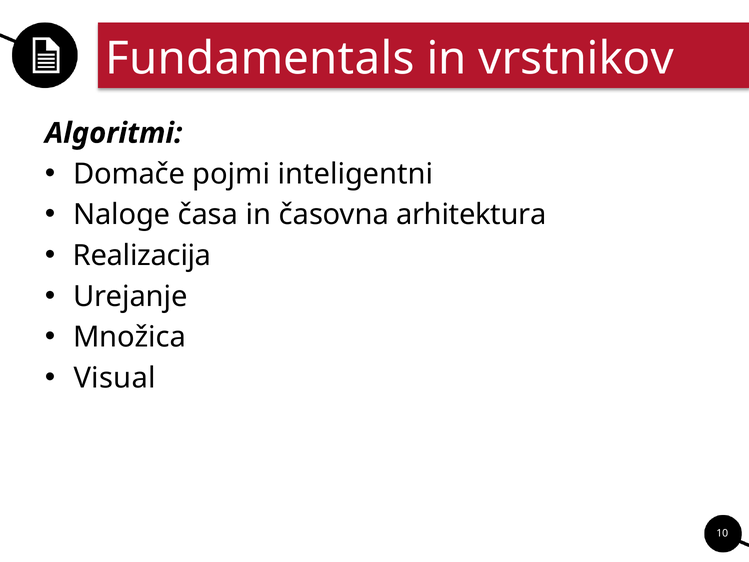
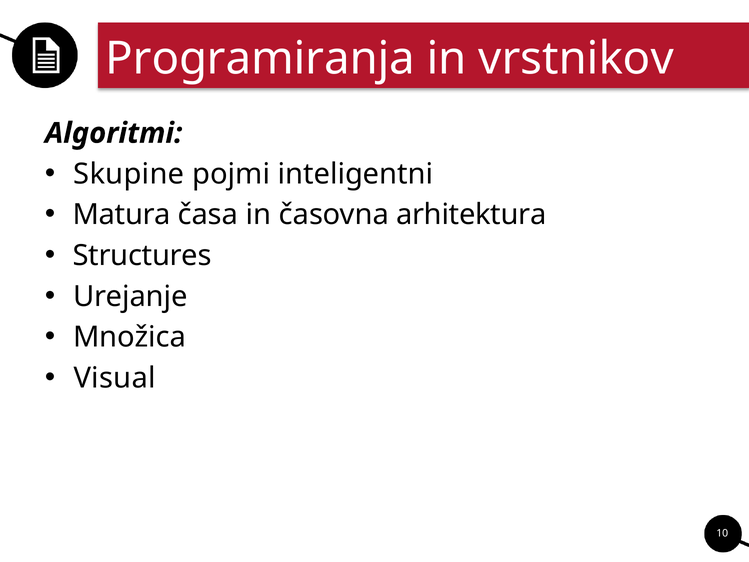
Fundamentals: Fundamentals -> Programiranja (260, 58)
Domače: Domače -> Skupine (129, 174)
Naloge: Naloge -> Matura (122, 215)
Realizacija: Realizacija -> Structures (142, 256)
